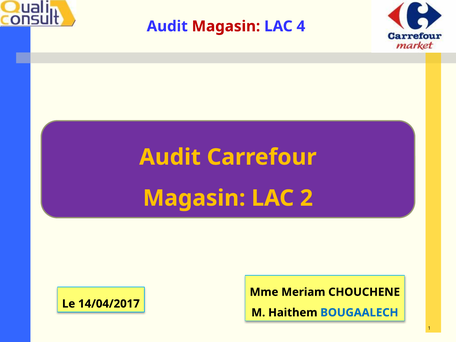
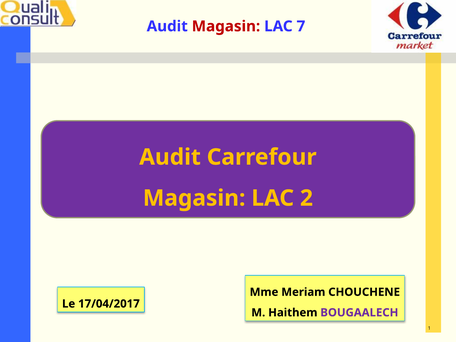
4: 4 -> 7 (301, 26)
14/04/2017: 14/04/2017 -> 17/04/2017 (109, 304)
BOUGAALECH colour: blue -> purple (359, 313)
